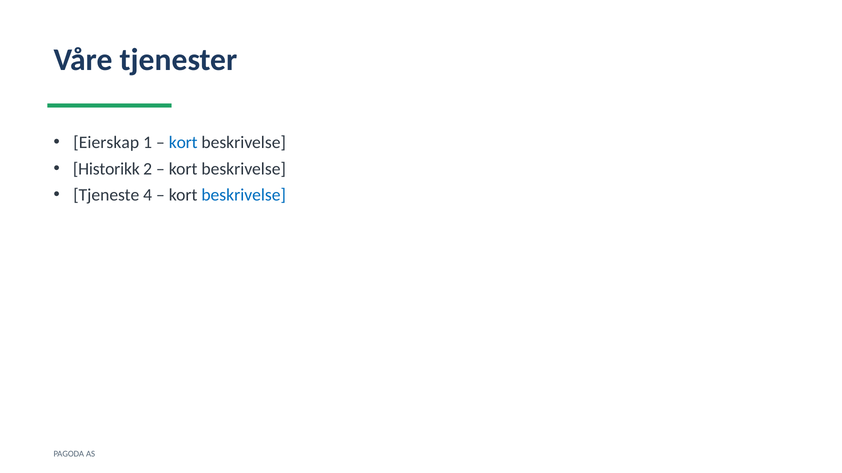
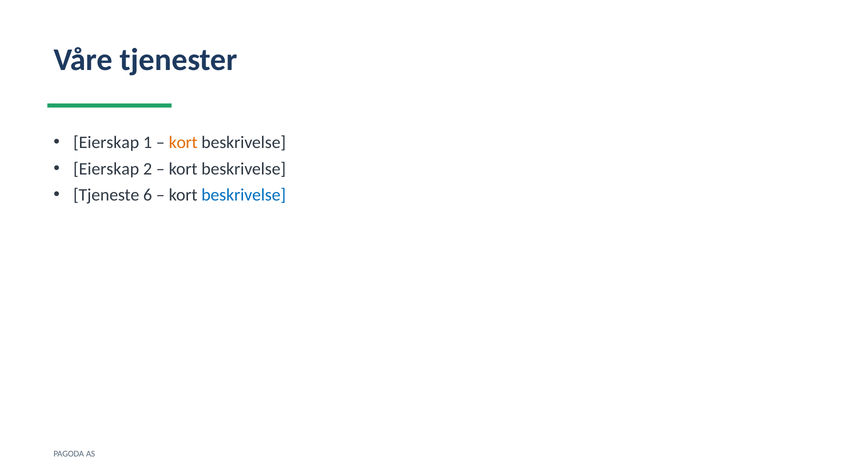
kort colour: blue -> orange (183, 143)
Historikk: Historikk -> Eierskap (106, 169)
4: 4 -> 6 (148, 195)
